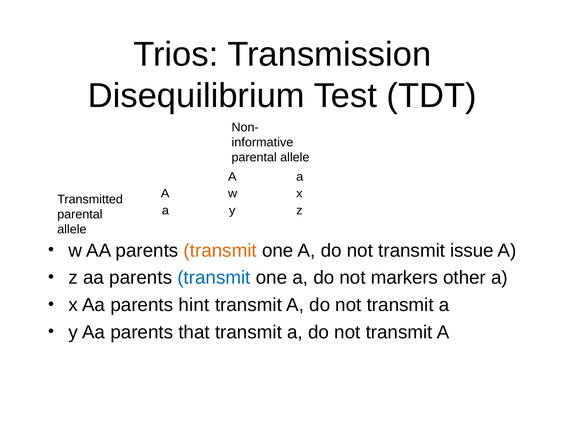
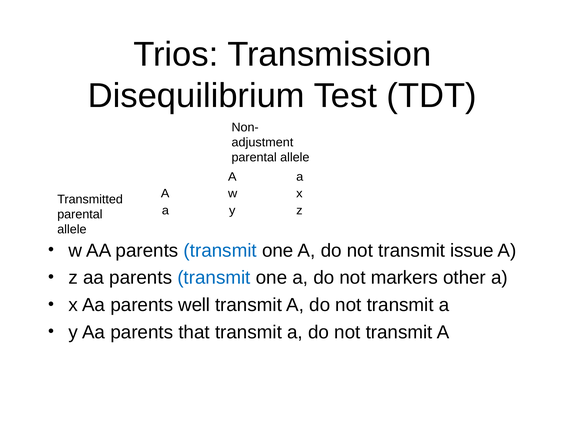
informative: informative -> adjustment (262, 143)
transmit colour: orange -> blue (220, 251)
hint: hint -> well (194, 306)
